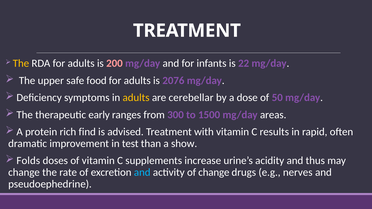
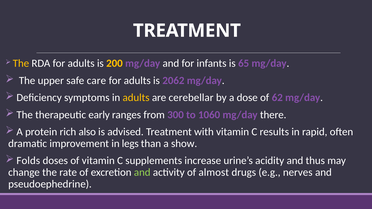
200 colour: pink -> yellow (114, 63)
22: 22 -> 65 (244, 63)
food: food -> care (96, 81)
2076: 2076 -> 2062 (173, 81)
50: 50 -> 62 (277, 98)
1500: 1500 -> 1060 (209, 115)
areas: areas -> there (273, 115)
find: find -> also (87, 132)
test: test -> legs (130, 144)
and colour: light blue -> light green (142, 173)
of change: change -> almost (214, 173)
